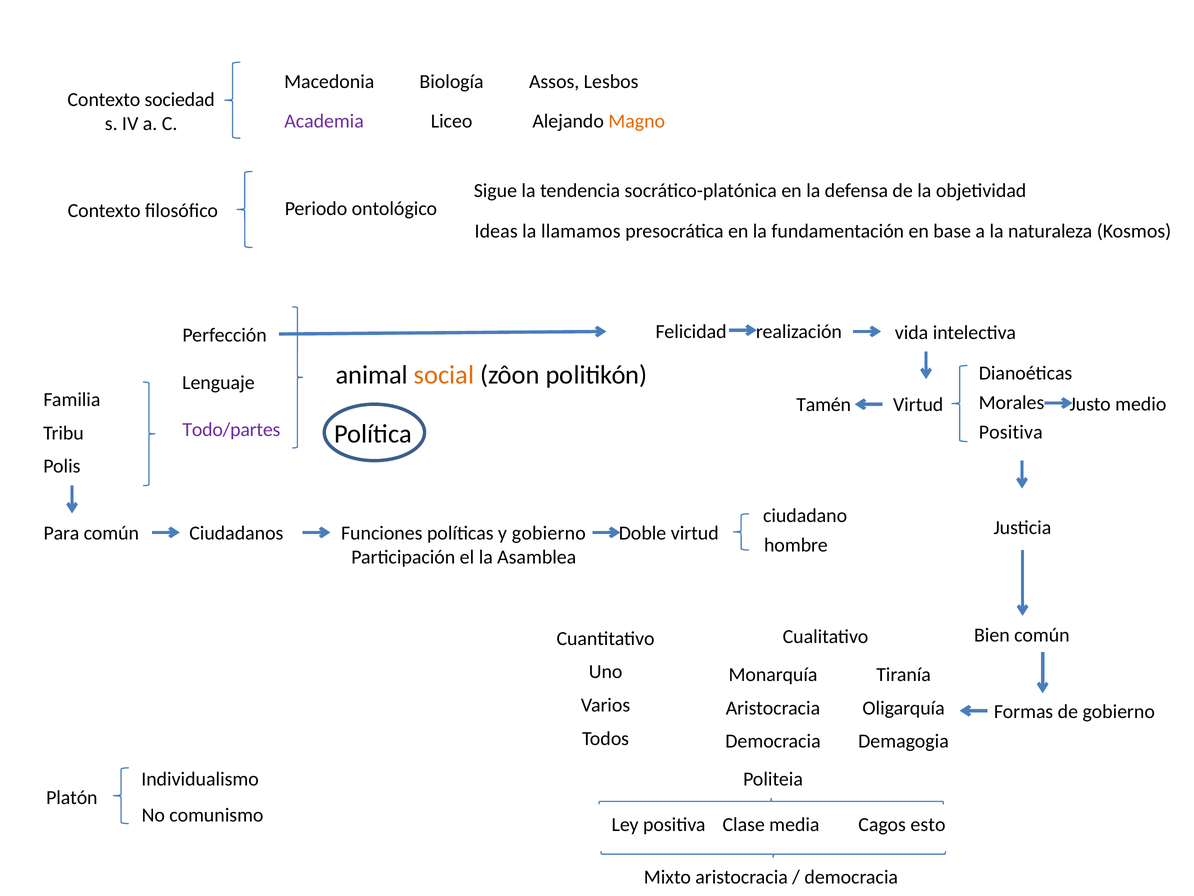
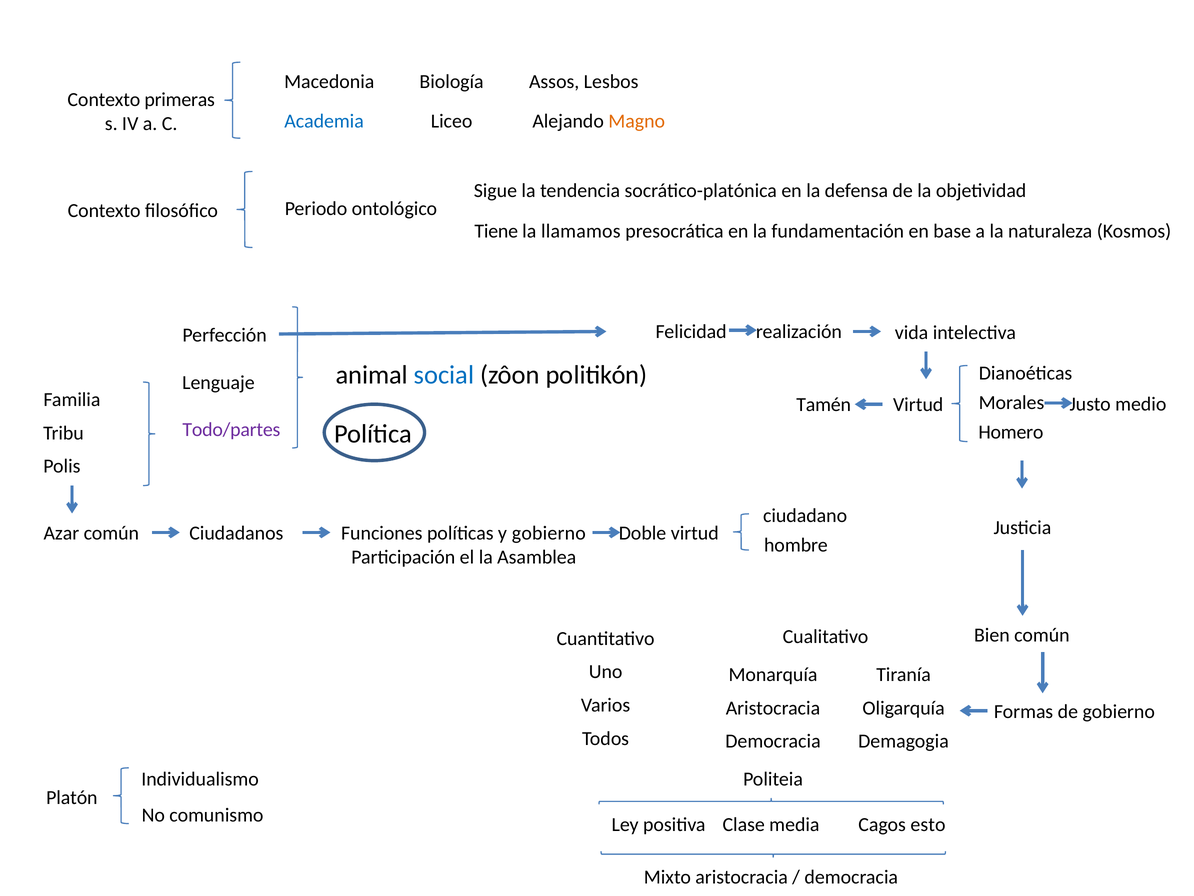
sociedad: sociedad -> primeras (180, 100)
Academia colour: purple -> blue (324, 121)
Ideas: Ideas -> Tiene (496, 231)
social colour: orange -> blue (444, 375)
Positiva: Positiva -> Homero (1011, 432)
Para: Para -> Azar (61, 533)
